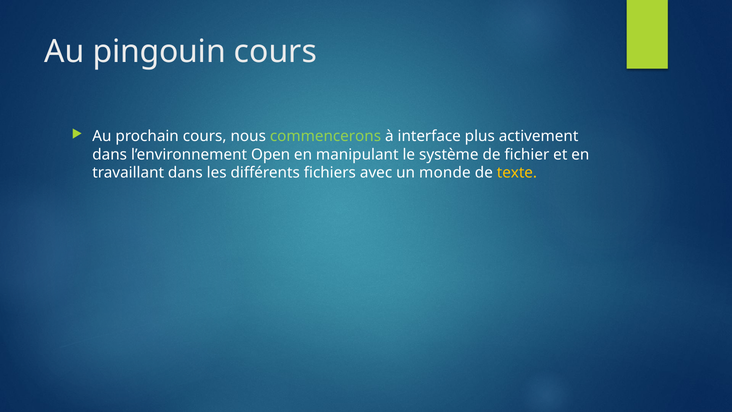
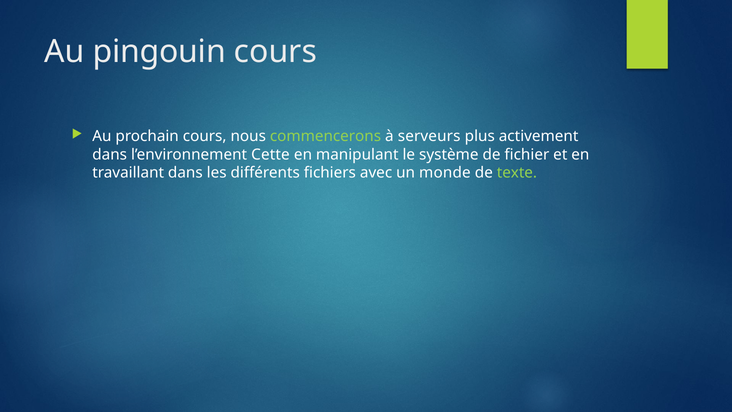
interface: interface -> serveurs (429, 136)
Open: Open -> Cette (270, 155)
texte colour: yellow -> light green (517, 173)
